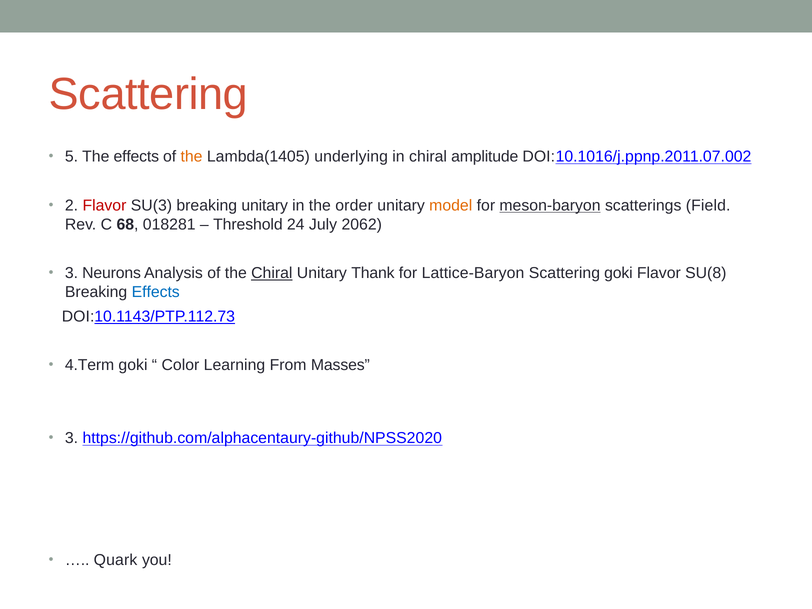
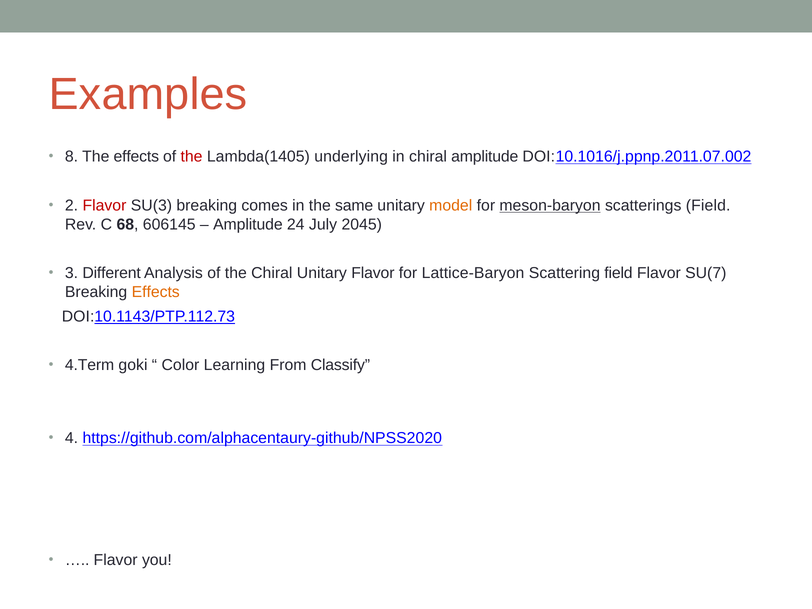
Scattering: Scattering -> Examples (148, 95)
5: 5 -> 8 (72, 157)
the colour: orange -> red (192, 157)
breaking unitary: unitary -> comes (265, 205)
order: order -> same (354, 205)
018281: 018281 -> 606145 (169, 224)
Threshold: Threshold -> Amplitude (248, 224)
2062: 2062 -> 2045 (362, 224)
Neurons: Neurons -> Different (112, 273)
Chiral underline: present -> none (272, 273)
Unitary Thank: Thank -> Flavor (373, 273)
Scattering goki: goki -> field (618, 273)
SU(8: SU(8 -> SU(7 (706, 273)
Effects colour: blue -> orange (156, 292)
Masses: Masses -> Classify (340, 365)
3: 3 -> 4 (72, 438)
Quark: Quark -> Flavor (116, 560)
